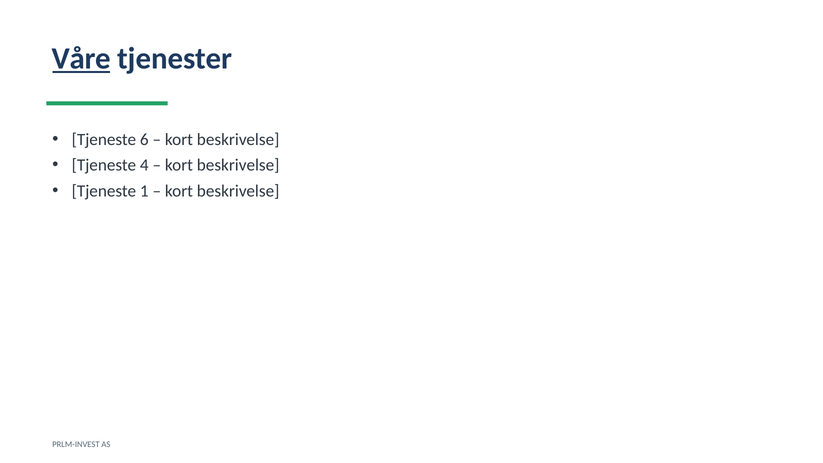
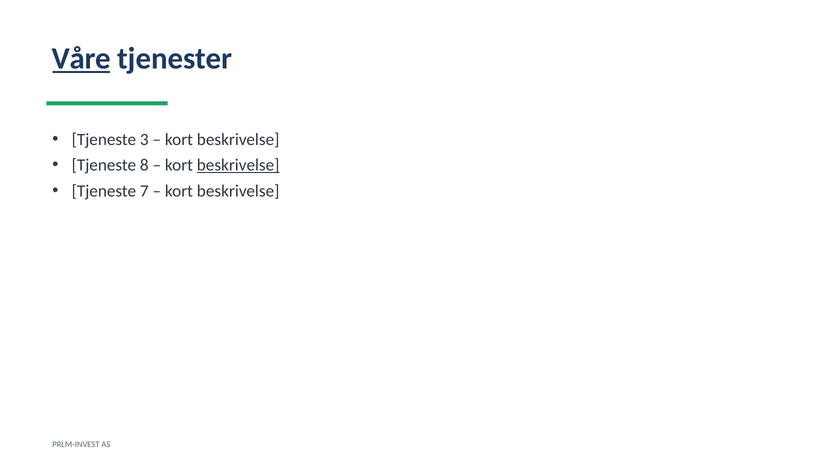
6: 6 -> 3 (144, 139)
4: 4 -> 8 (144, 165)
beskrivelse underline: none -> present (238, 165)
1: 1 -> 7 (144, 191)
